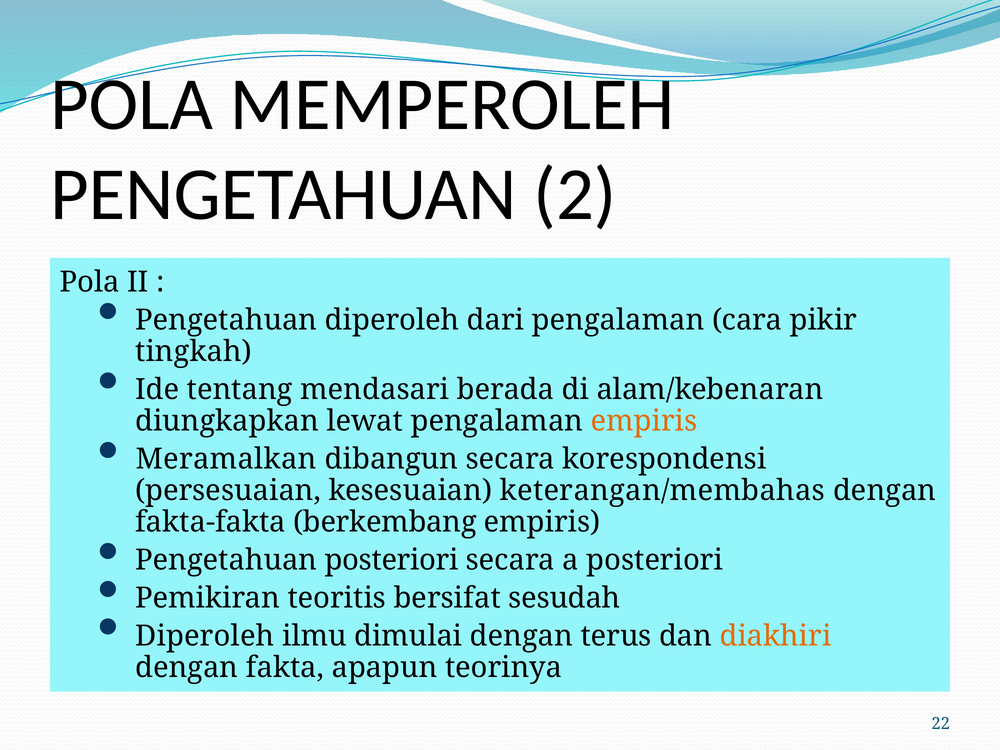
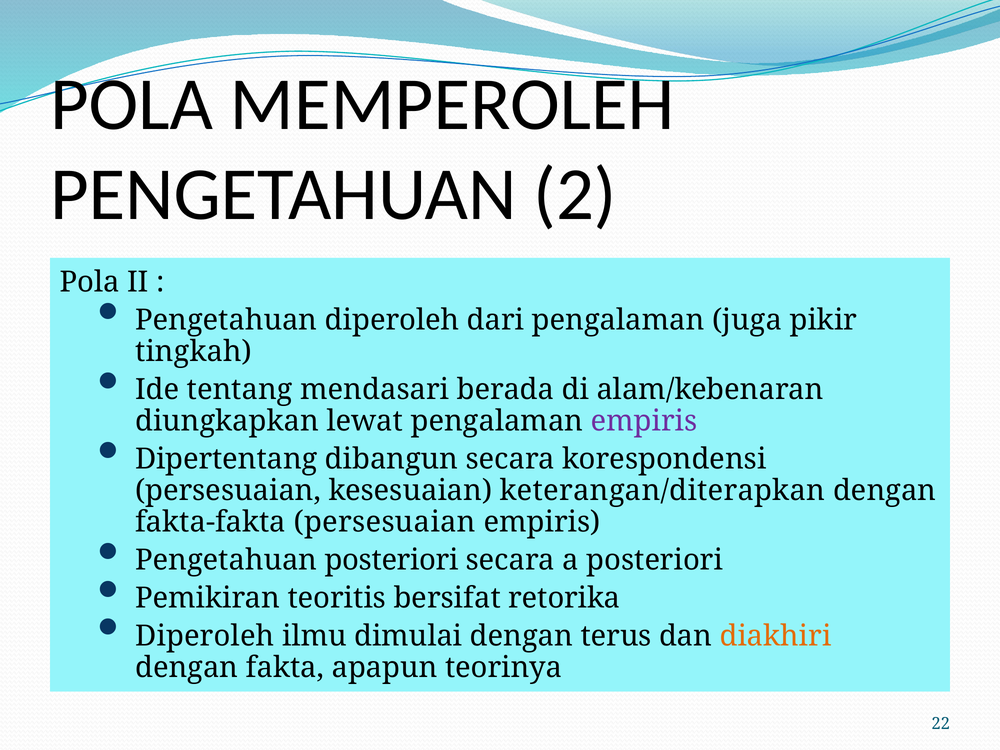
cara: cara -> juga (747, 320)
empiris colour: orange -> purple (644, 421)
Meramalkan: Meramalkan -> Dipertentang (226, 459)
keterangan/membahas: keterangan/membahas -> keterangan/diterapkan (662, 491)
fakta-fakta berkembang: berkembang -> persesuaian (385, 522)
sesudah: sesudah -> retorika (564, 598)
